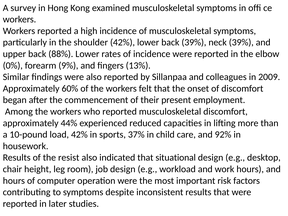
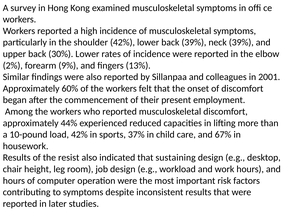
88%: 88% -> 30% (61, 54)
0%: 0% -> 2% (13, 65)
2009: 2009 -> 2001 (269, 77)
92%: 92% -> 67% (223, 135)
situational: situational -> sustaining (176, 158)
